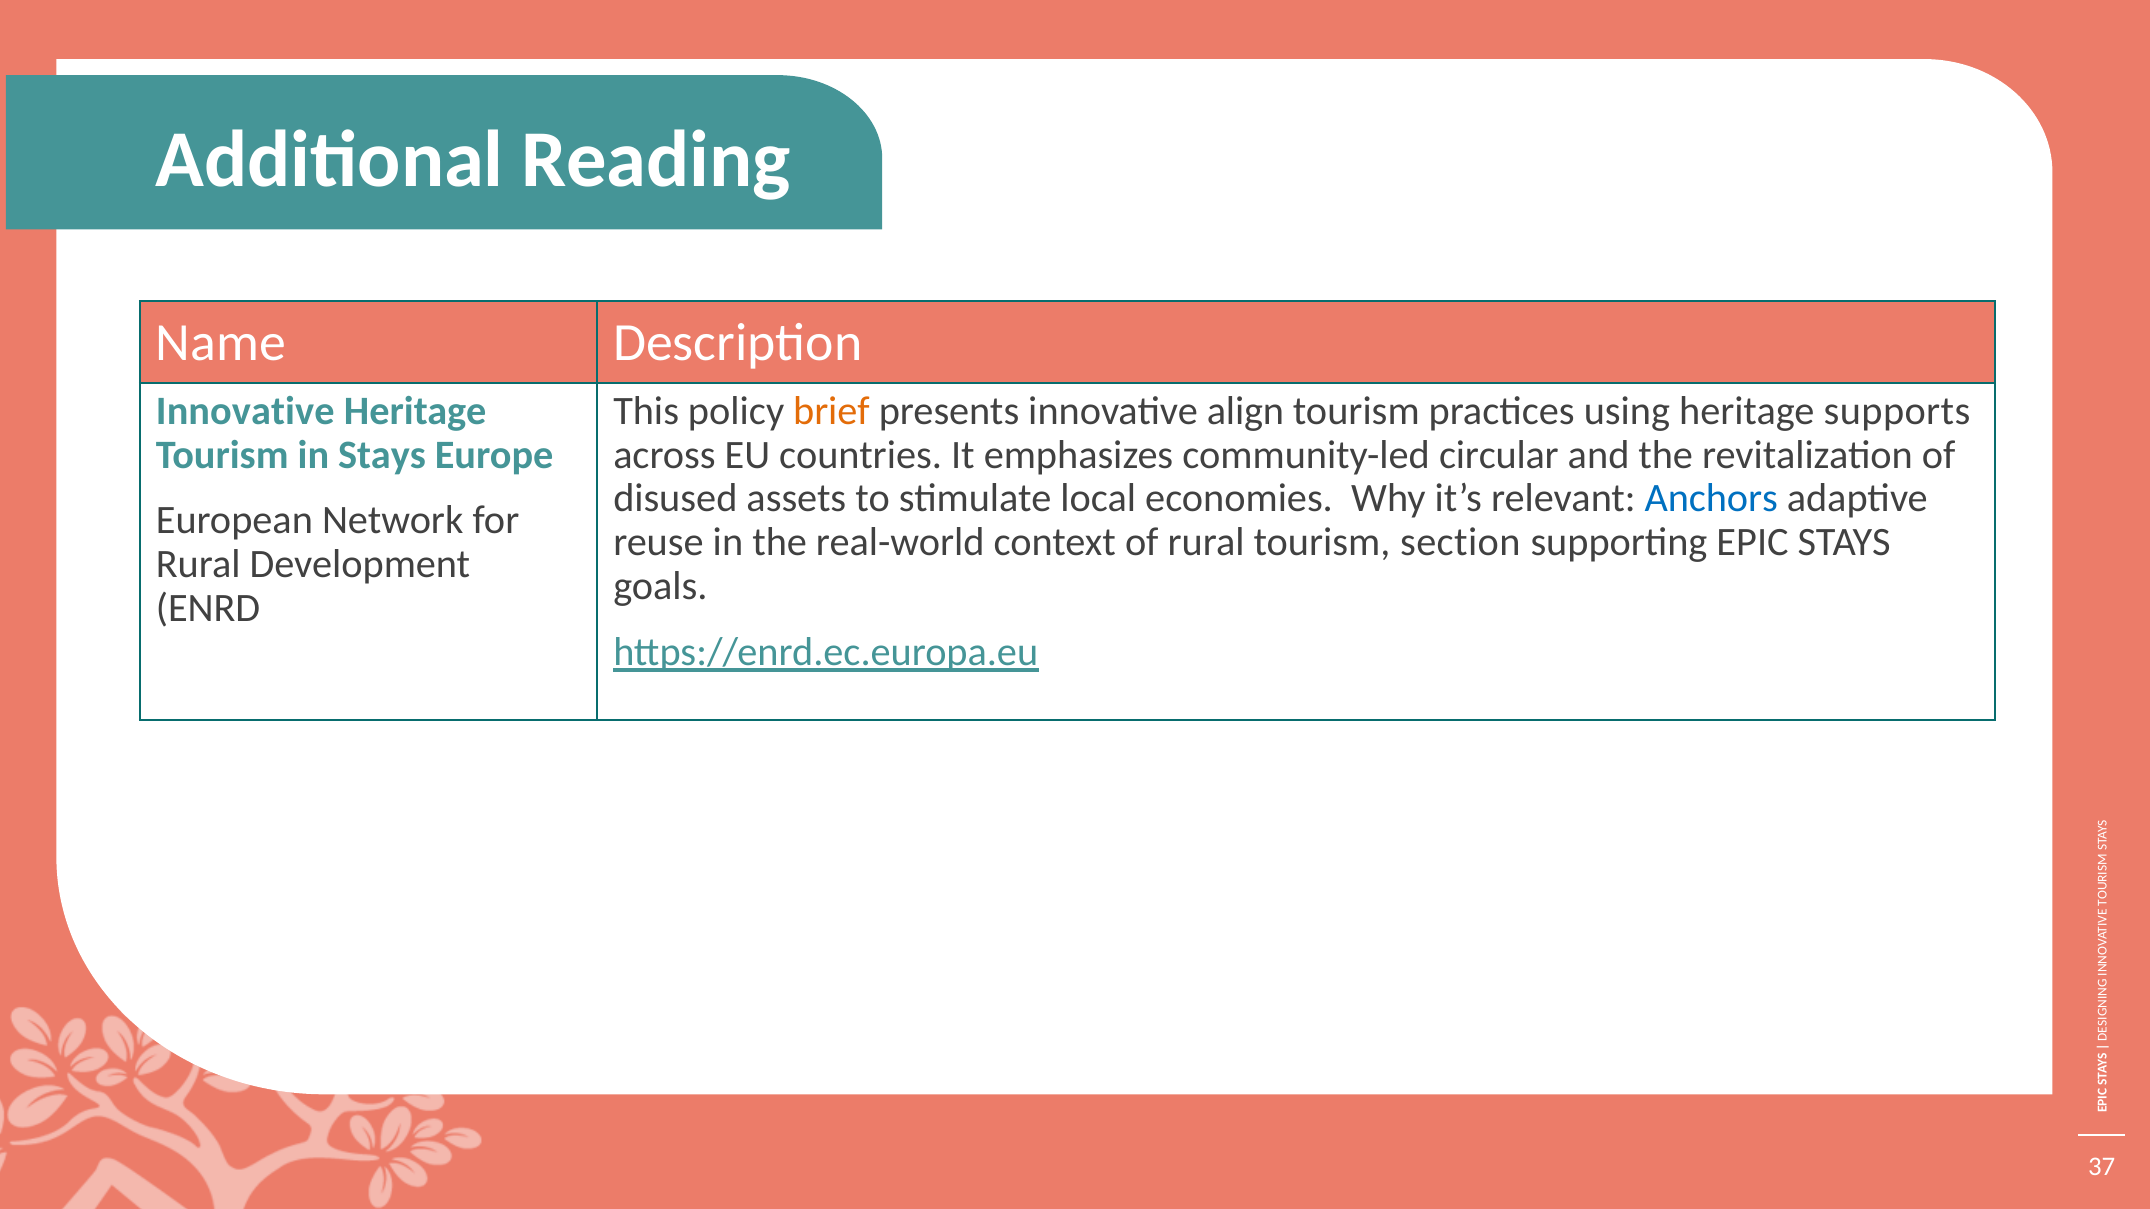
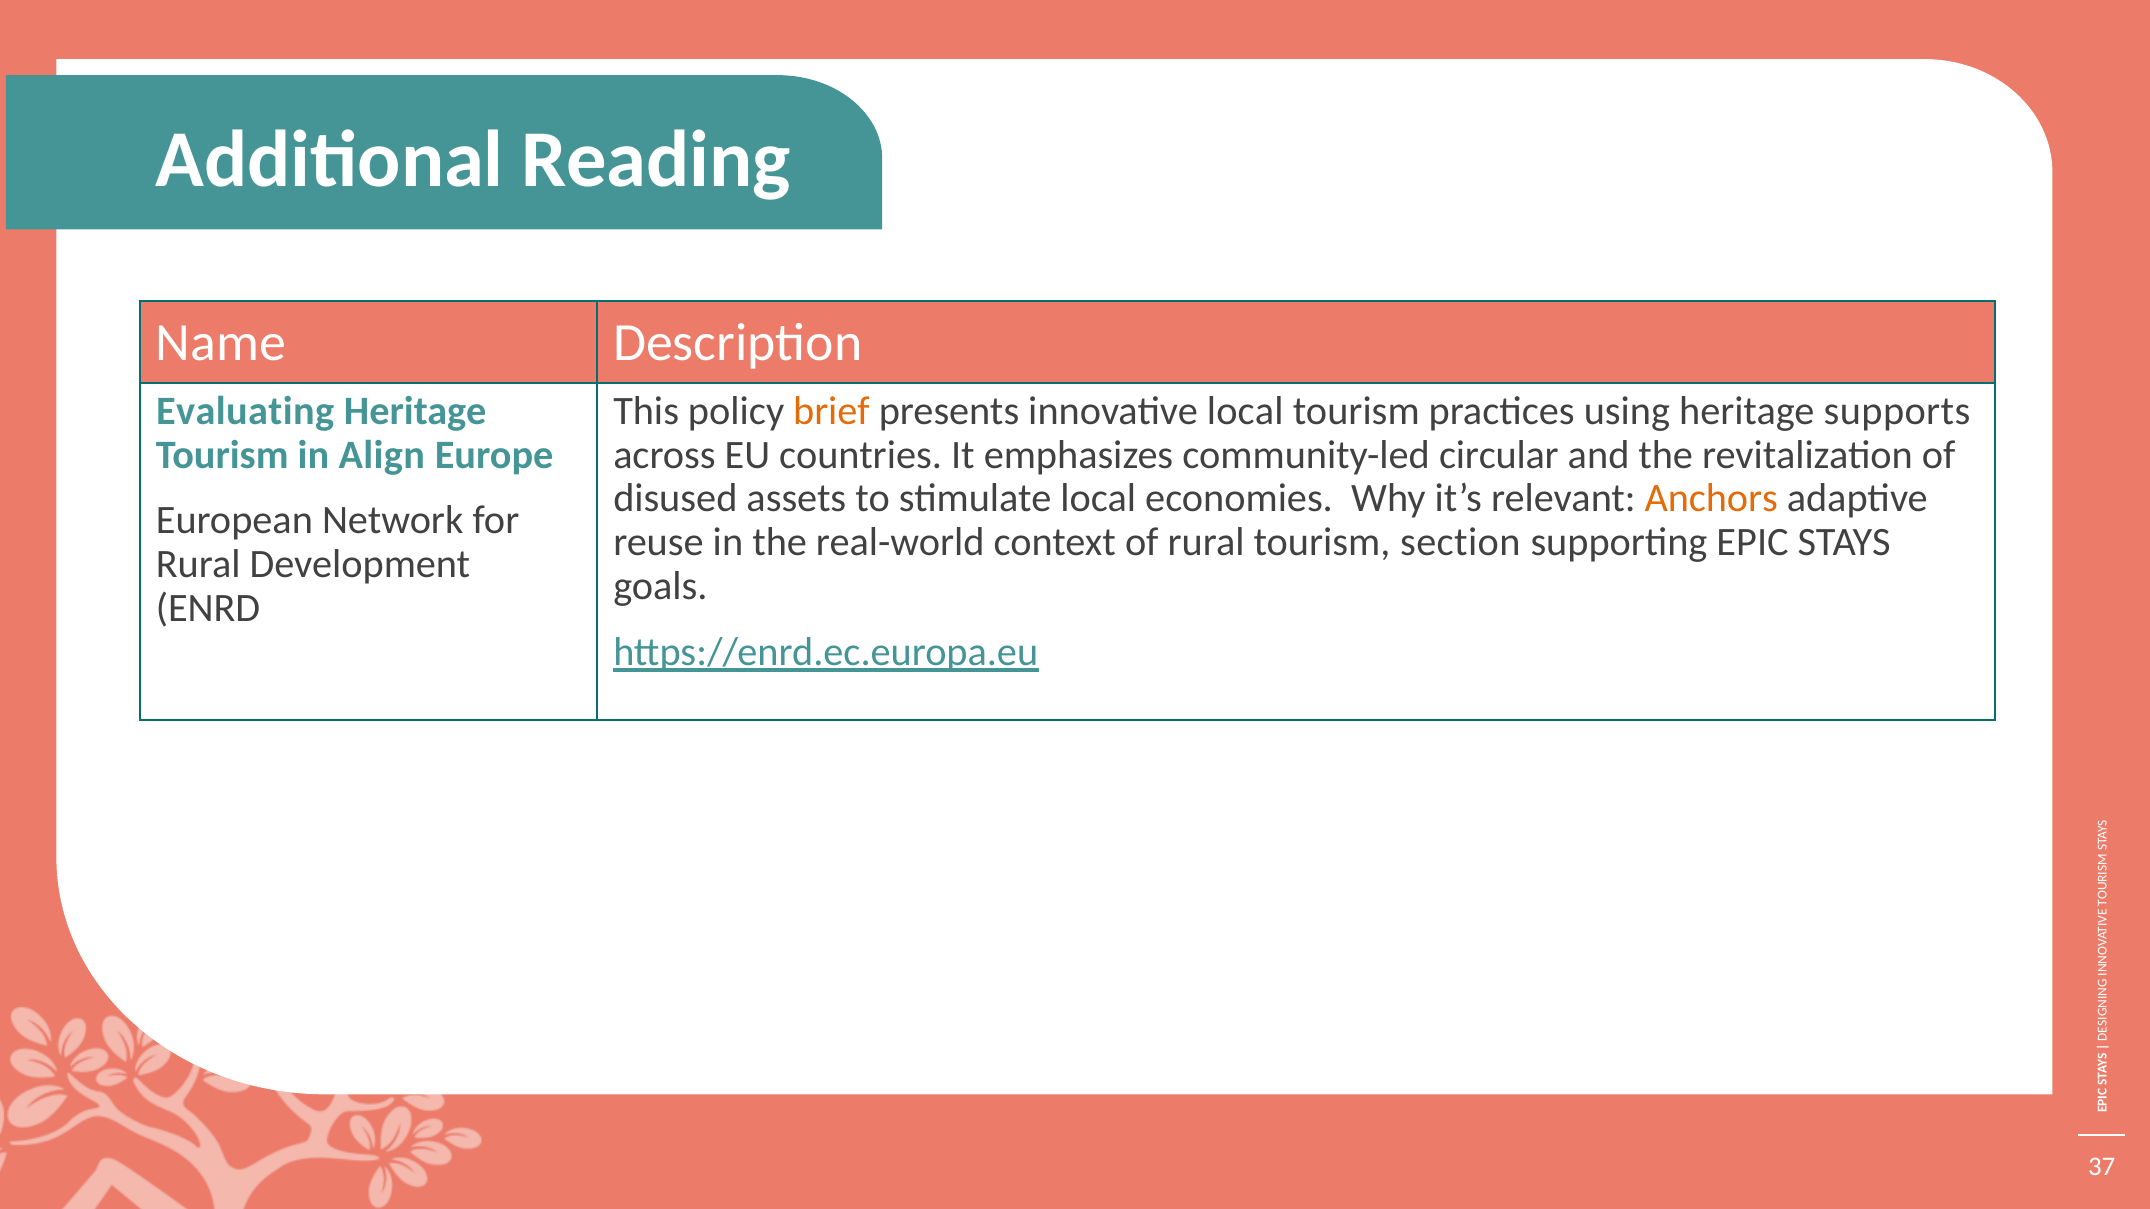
Innovative: Innovative -> Evaluating (245, 411)
innovative align: align -> local (1245, 411)
in Stays: Stays -> Align (382, 455)
Anchors colour: blue -> orange (1711, 499)
